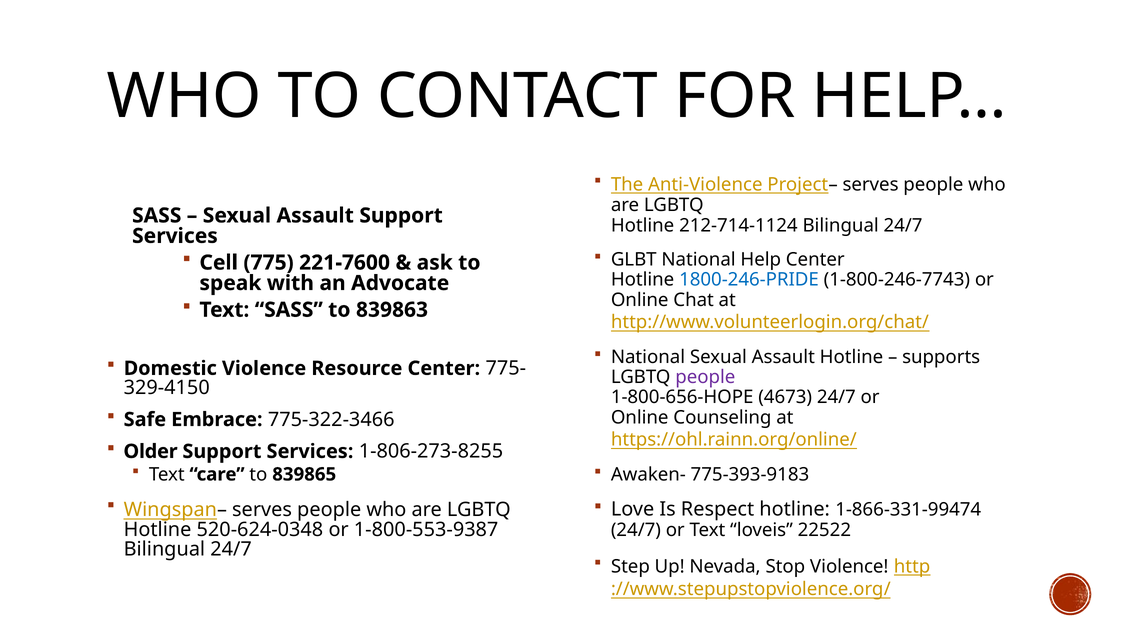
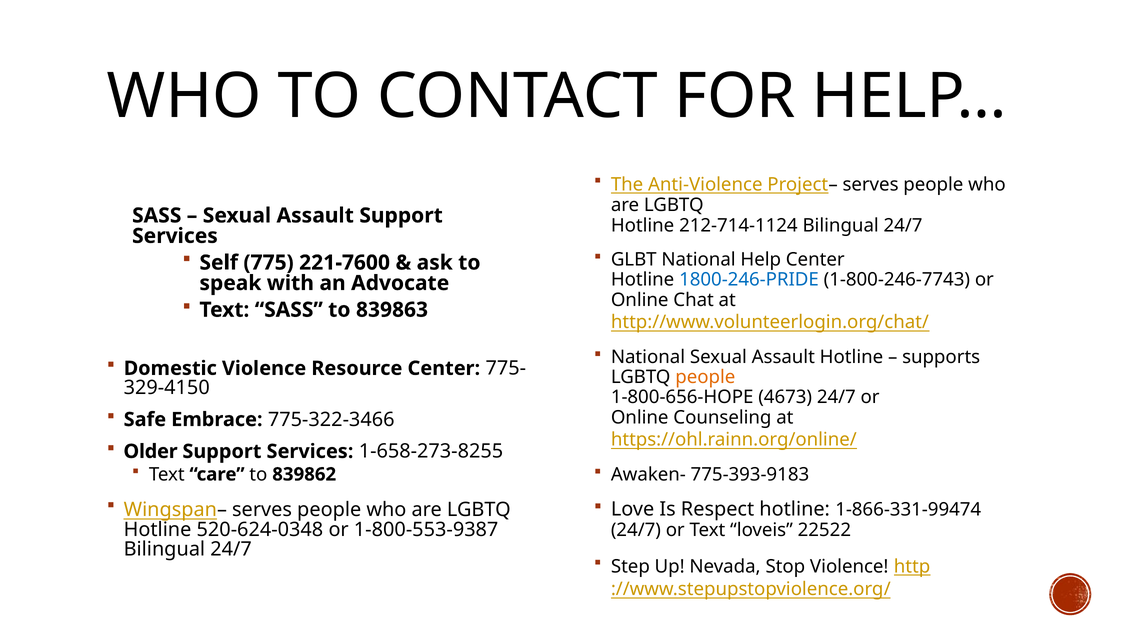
Cell: Cell -> Self (219, 263)
people colour: purple -> orange (705, 377)
1-806-273-8255: 1-806-273-8255 -> 1-658-273-8255 (431, 452)
839865: 839865 -> 839862 (304, 474)
